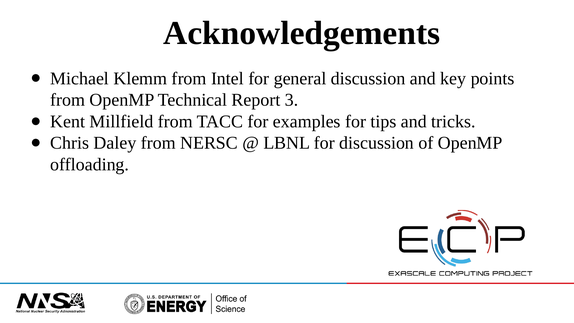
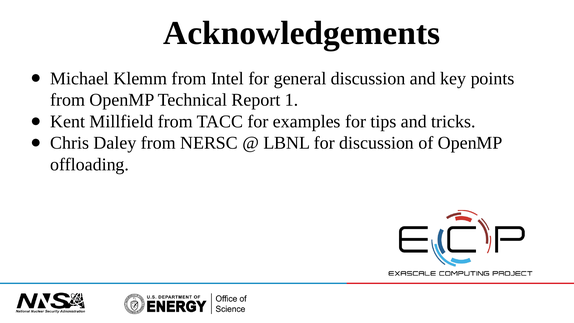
3: 3 -> 1 (292, 100)
